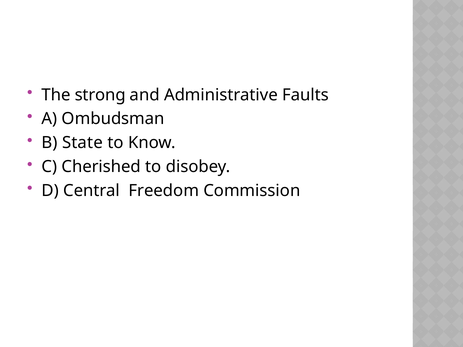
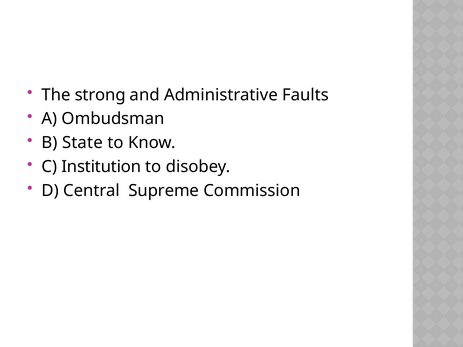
Cherished: Cherished -> Institution (101, 167)
Freedom: Freedom -> Supreme (164, 191)
